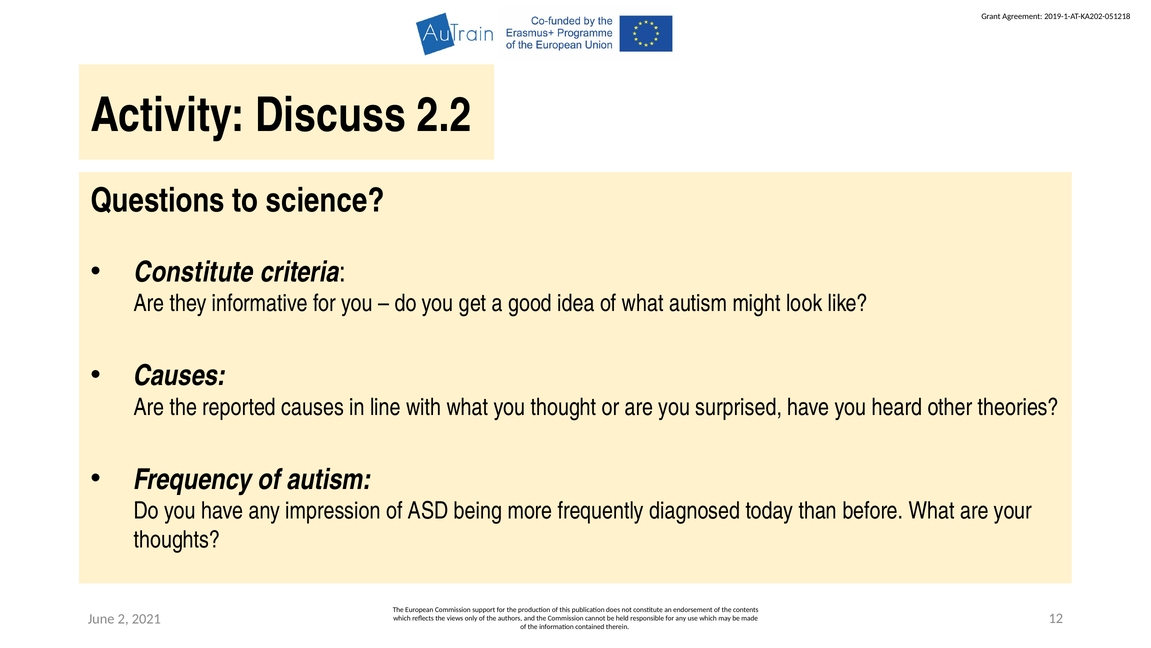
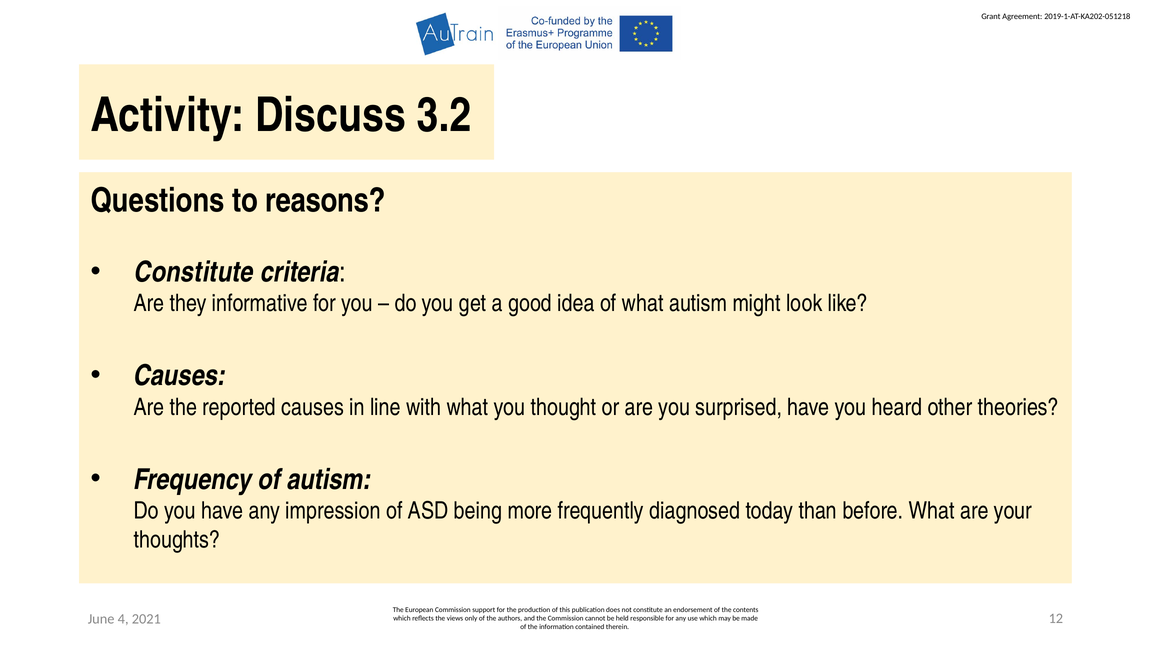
2.2: 2.2 -> 3.2 (444, 115)
science: science -> reasons (325, 200)
2: 2 -> 4 (123, 618)
